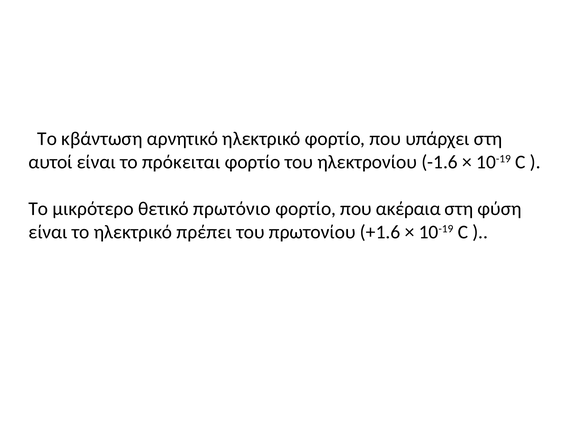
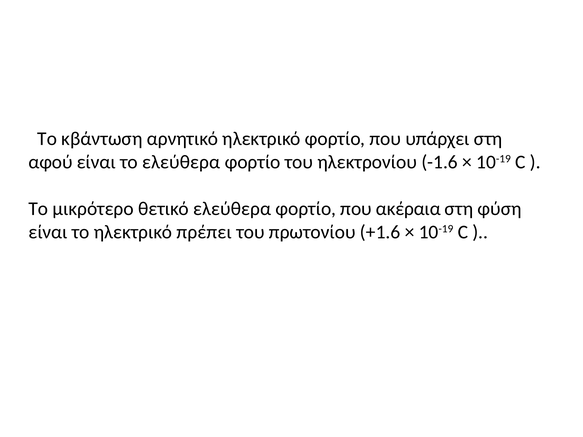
αυτοί: αυτοί -> αφού (51, 162)
το πρόκειται: πρόκειται -> ελεύθερα (181, 162)
θετικό πρωτόνιο: πρωτόνιο -> ελεύθερα (232, 209)
